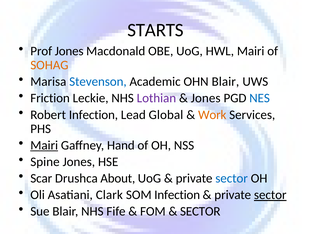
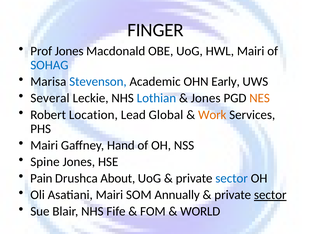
STARTS: STARTS -> FINGER (156, 30)
SOHAG colour: orange -> blue (49, 65)
OHN Blair: Blair -> Early (226, 81)
Friction: Friction -> Several (50, 98)
Lothian colour: purple -> blue (156, 98)
NES colour: blue -> orange (260, 98)
Robert Infection: Infection -> Location (93, 114)
Mairi underline: present -> none (44, 145)
Scar: Scar -> Pain (41, 178)
Asatiani Clark: Clark -> Mairi (109, 194)
SOM Infection: Infection -> Annually (177, 194)
SECTOR: SECTOR -> WORLD (200, 211)
